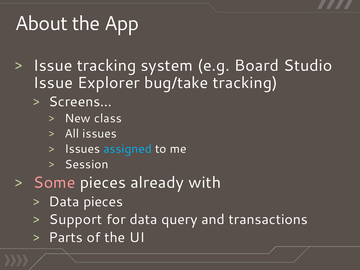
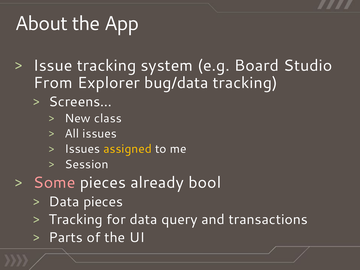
Issue: Issue -> From (53, 83)
bug/take: bug/take -> bug/data (176, 83)
assigned colour: light blue -> yellow (128, 149)
with: with -> bool (205, 183)
Support: Support -> Tracking (76, 220)
